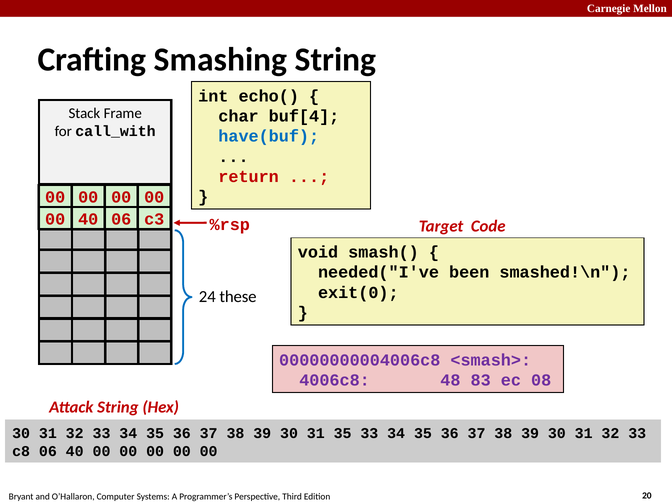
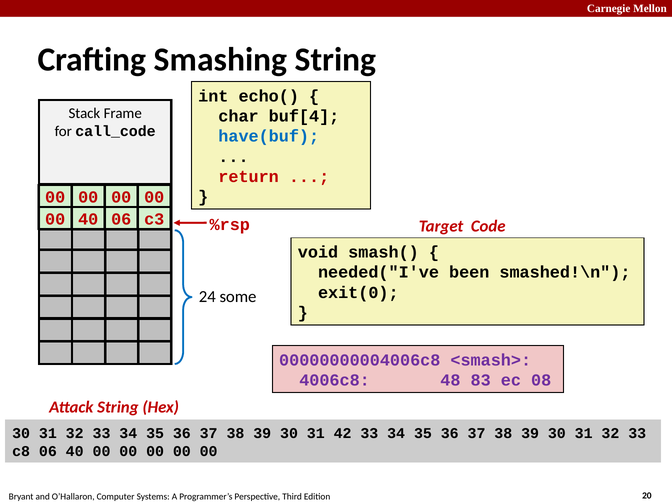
call_with: call_with -> call_code (115, 131)
these: these -> some (238, 297)
31 35: 35 -> 42 (343, 433)
